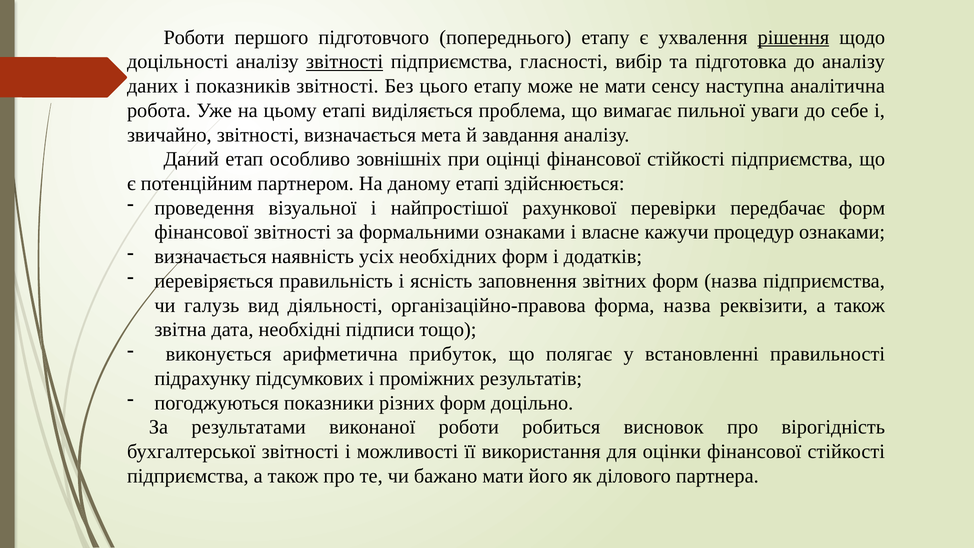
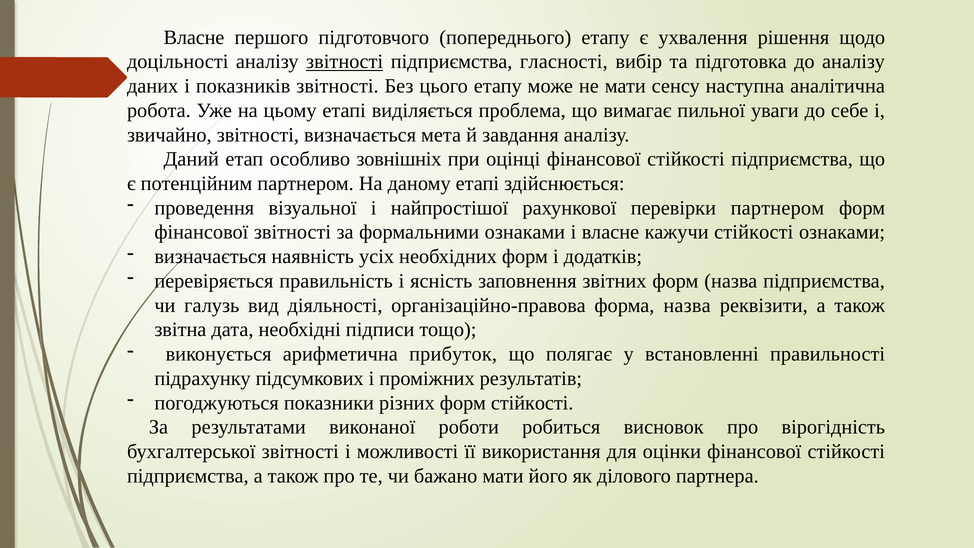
Роботи: Роботи -> Власне (194, 37)
рішення underline: present -> none (793, 37)
перевірки передбачає: передбачає -> партнером (777, 208)
кажучи процедур: процедур -> стійкості (754, 232)
форм доцільно: доцільно -> стійкості (532, 403)
